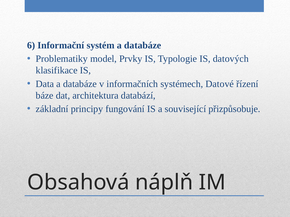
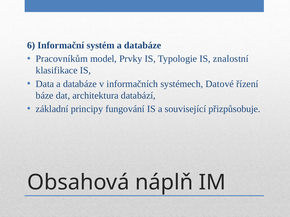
Problematiky: Problematiky -> Pracovníkům (62, 59)
datových: datových -> znalostní (231, 59)
